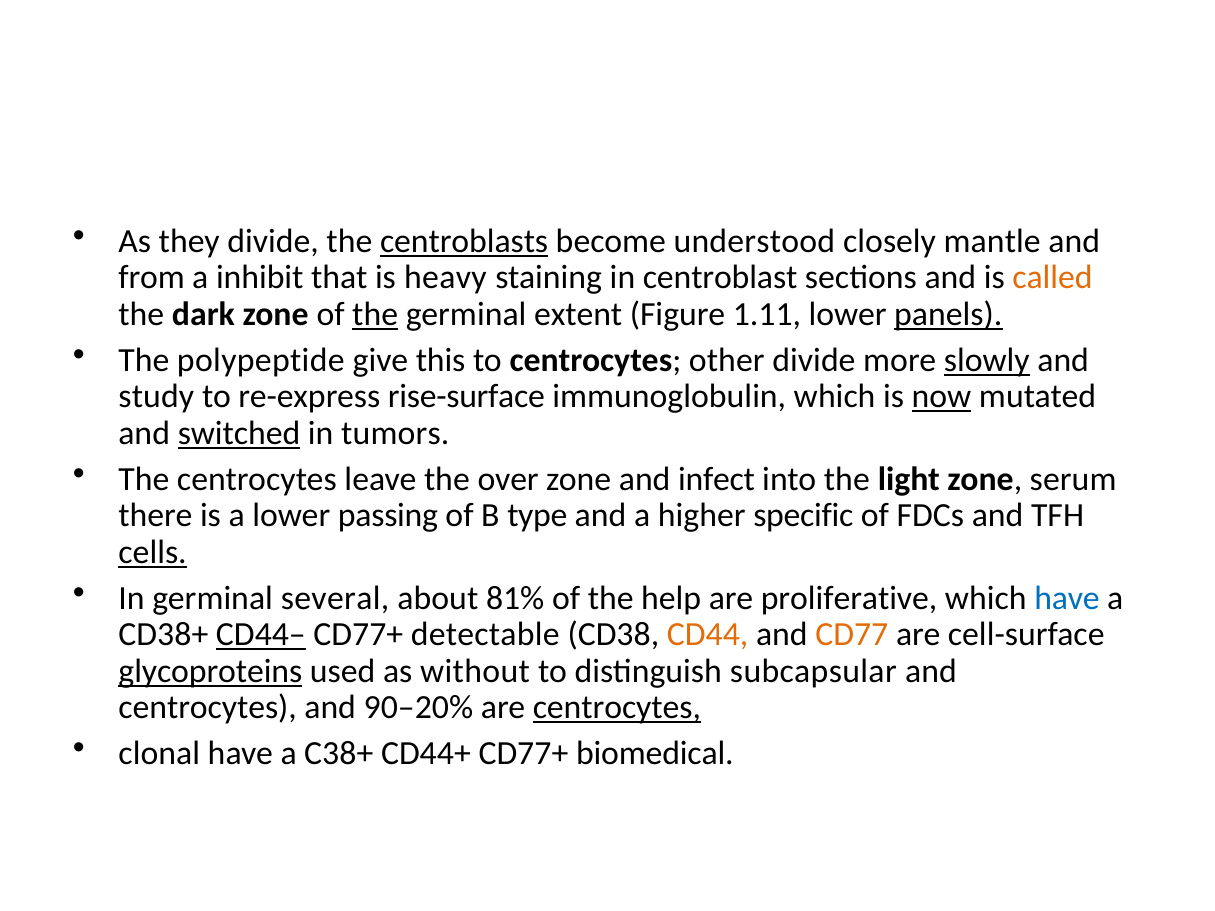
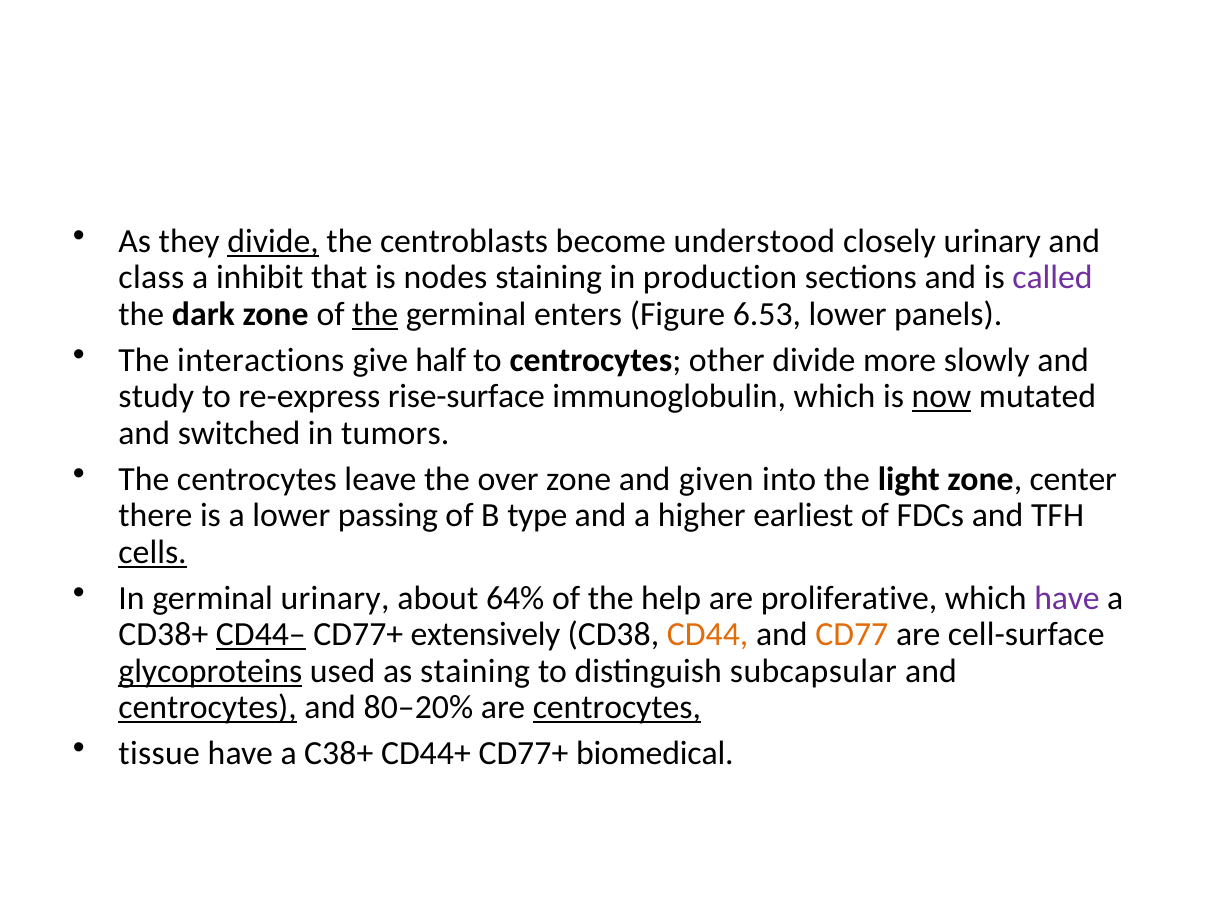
divide underline: none -> present (273, 241)
centroblasts underline: present -> none (464, 241)
closely mantle: mantle -> urinary (992, 241)
from: from -> class (151, 278)
heavy: heavy -> nodes (445, 278)
centroblast: centroblast -> production (720, 278)
called colour: orange -> purple (1052, 278)
extent: extent -> enters (578, 314)
1.11: 1.11 -> 6.53 (767, 314)
panels underline: present -> none (948, 314)
polypeptide: polypeptide -> interactions (261, 360)
this: this -> half (441, 360)
slowly underline: present -> none (987, 360)
switched underline: present -> none (239, 433)
infect: infect -> given (716, 479)
serum: serum -> center (1073, 479)
specific: specific -> earliest (803, 516)
germinal several: several -> urinary (335, 599)
81%: 81% -> 64% (515, 599)
have colour: blue -> purple (1067, 599)
detectable: detectable -> extensively (486, 635)
as without: without -> staining (475, 671)
centrocytes underline: none -> present (208, 708)
90–20%: 90–20% -> 80–20% (418, 708)
clonal: clonal -> tissue (159, 754)
